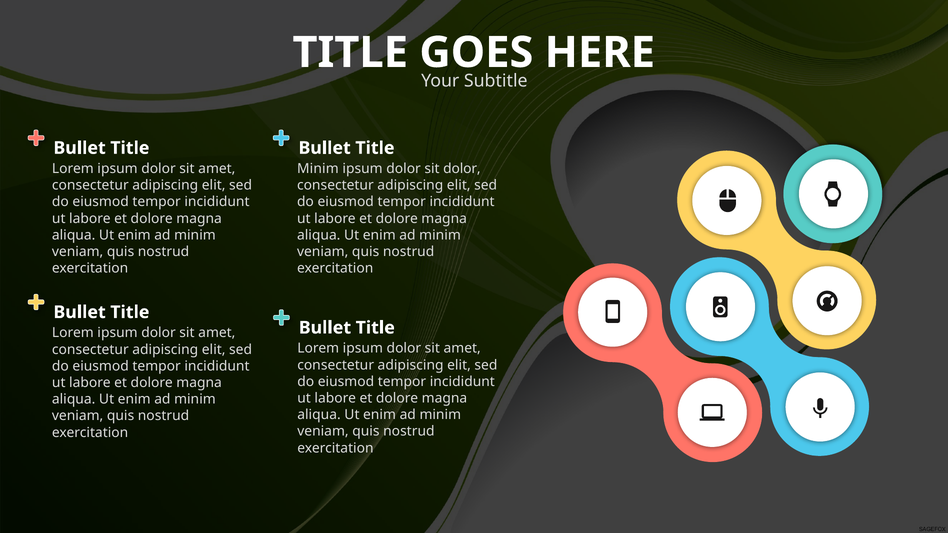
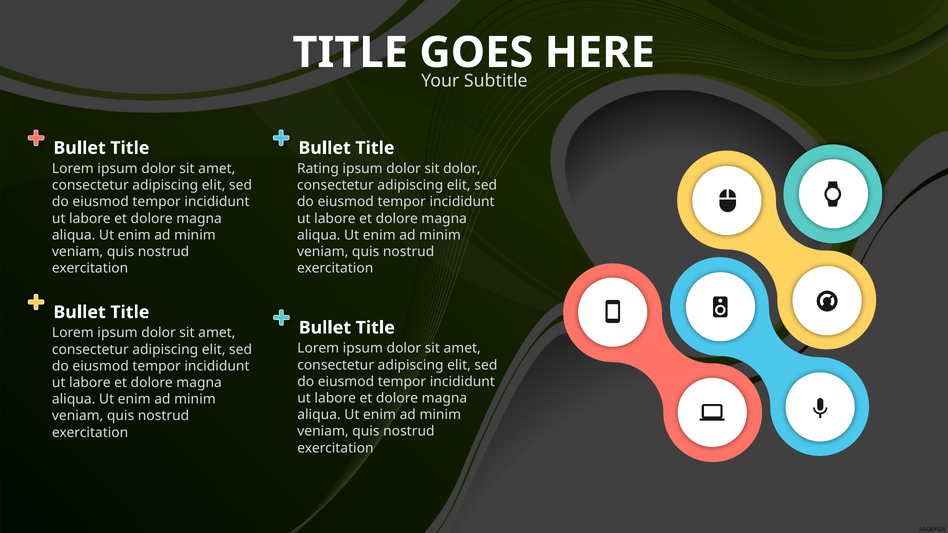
Minim: Minim -> Rating (318, 169)
